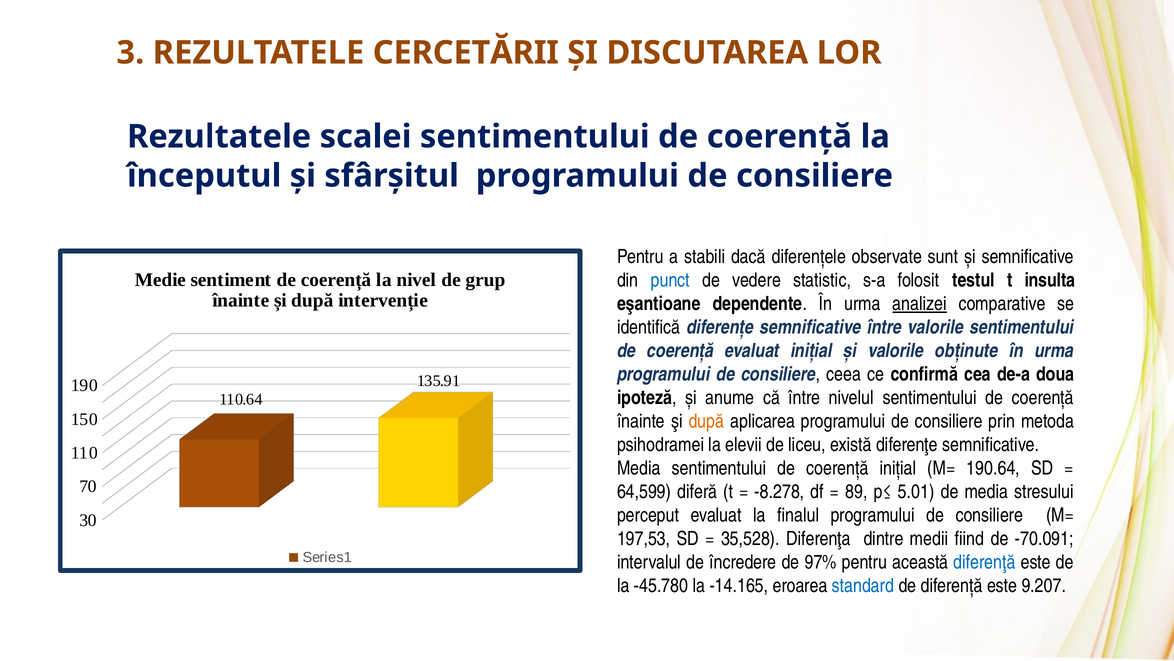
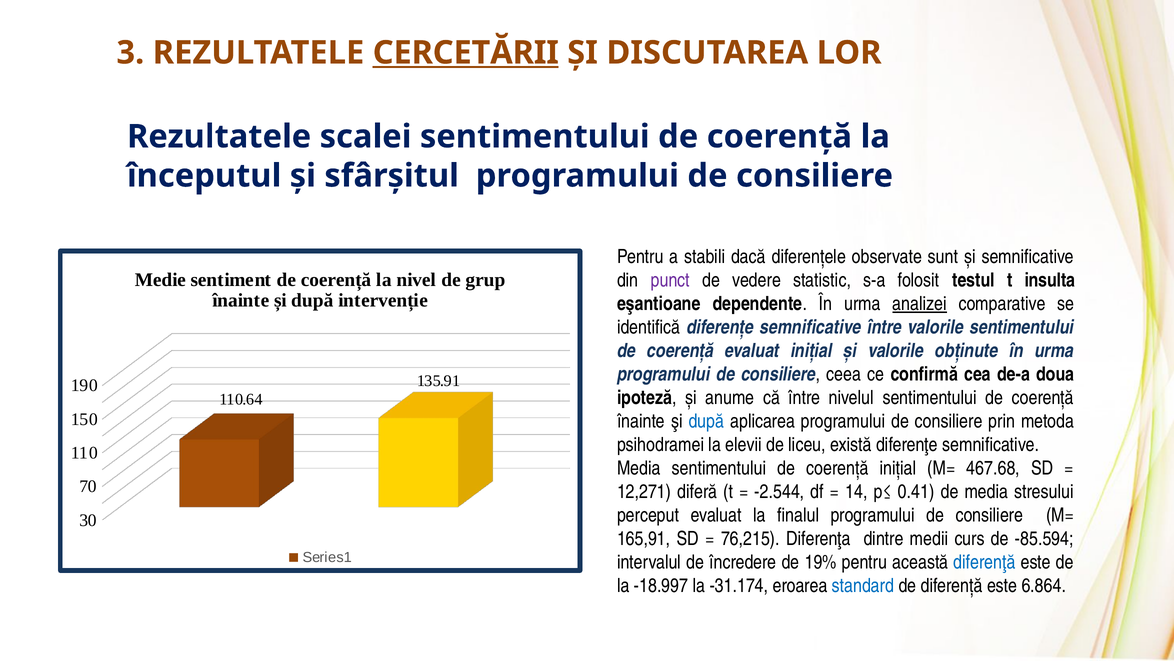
CERCETĂRII underline: none -> present (466, 53)
punct colour: blue -> purple (670, 280)
după colour: orange -> blue (706, 421)
190.64: 190.64 -> 467.68 (993, 468)
64,599: 64,599 -> 12,271 (644, 491)
-8.278: -8.278 -> -2.544 (779, 491)
89: 89 -> 14 (856, 491)
5.01: 5.01 -> 0.41 (916, 491)
197,53: 197,53 -> 165,91 (644, 538)
35,528: 35,528 -> 76,215 (750, 538)
fiind: fiind -> curs (970, 538)
-70.091: -70.091 -> -85.594 (1044, 538)
97%: 97% -> 19% (821, 562)
-45.780: -45.780 -> -18.997 (661, 585)
-14.165: -14.165 -> -31.174 (739, 585)
9.207: 9.207 -> 6.864 (1044, 585)
